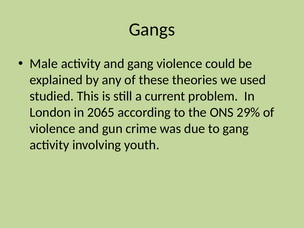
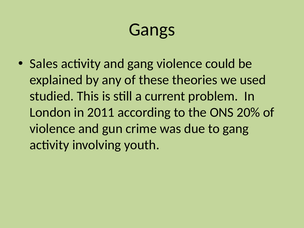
Male: Male -> Sales (44, 64)
2065: 2065 -> 2011 (101, 112)
29%: 29% -> 20% (248, 112)
